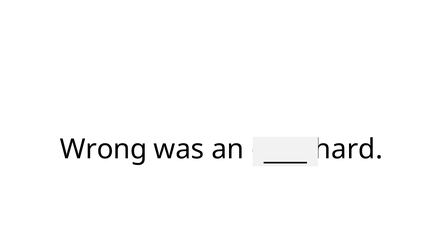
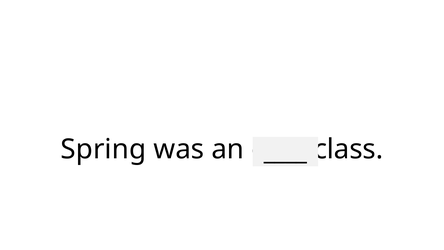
Wrong: Wrong -> Spring (103, 149)
hard: hard -> class (348, 149)
